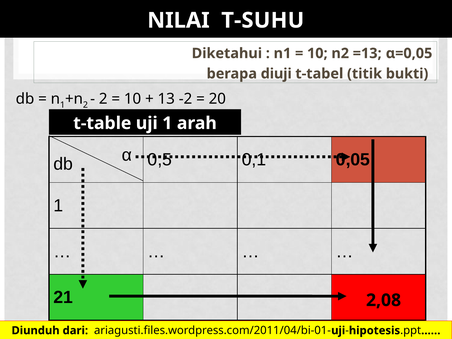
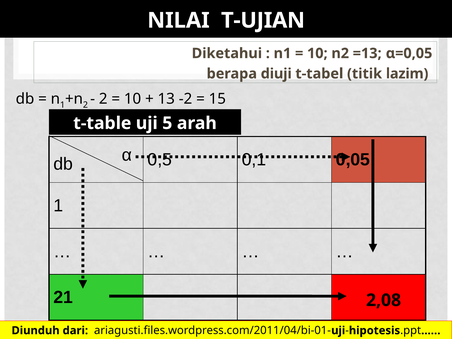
T-SUHU: T-SUHU -> T-UJIAN (263, 20)
bukti: bukti -> lazim (407, 74)
20: 20 -> 15 (217, 99)
uji 1: 1 -> 5 (167, 123)
